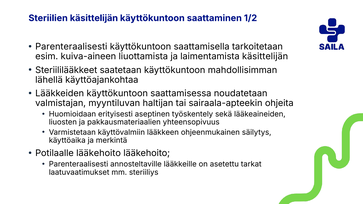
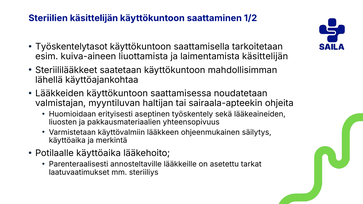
Parenteraalisesti: Parenteraalisesti -> Työskentelytasot (71, 47)
Potilaalle lääkehoito: lääkehoito -> käyttöaika (99, 153)
